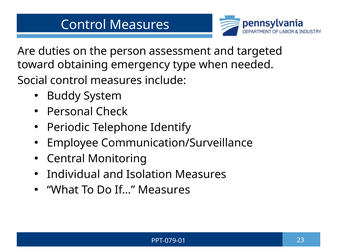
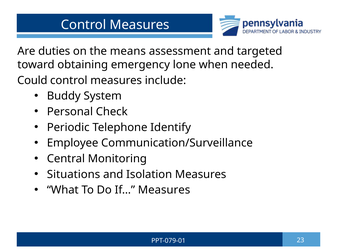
person: person -> means (128, 51)
type: type -> lone (184, 65)
Social: Social -> Could (32, 81)
Individual: Individual -> Situations (74, 175)
